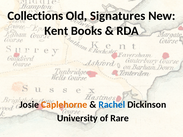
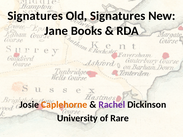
Collections: Collections -> Signatures (35, 16)
Kent: Kent -> Jane (56, 31)
Rachel colour: blue -> purple (112, 105)
